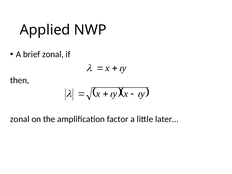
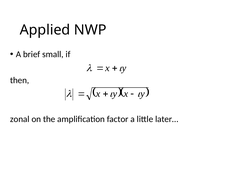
brief zonal: zonal -> small (53, 54)
